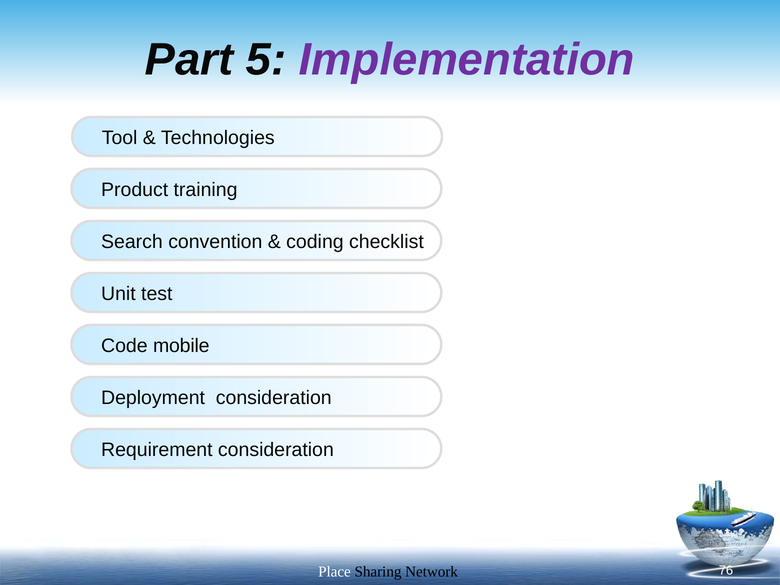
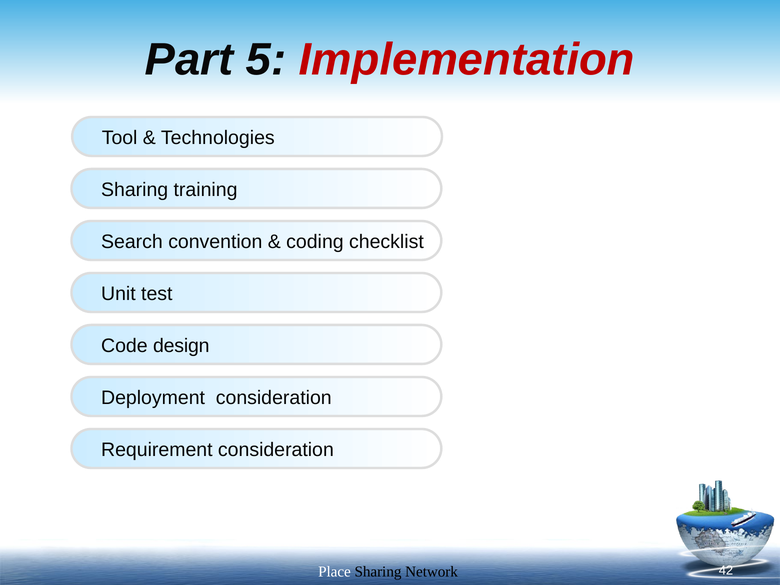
Implementation colour: purple -> red (467, 60)
Product: Product -> Sharing (135, 190)
mobile: mobile -> design (181, 346)
76: 76 -> 42 (726, 570)
